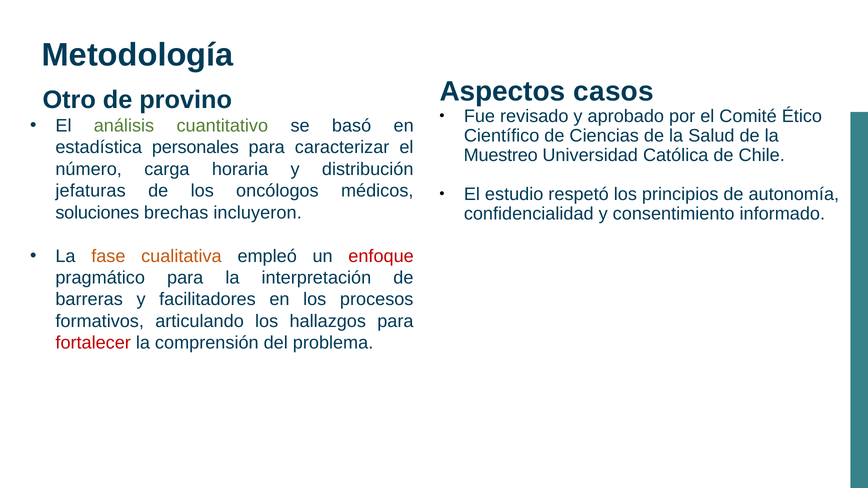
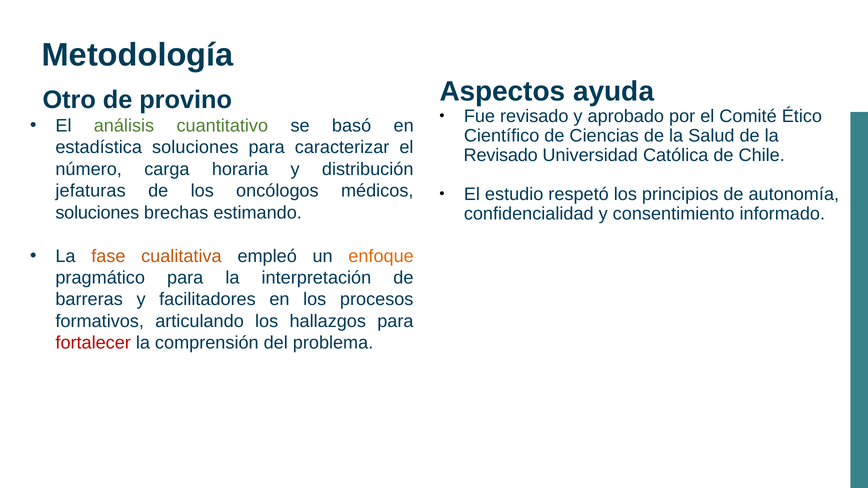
casos: casos -> ayuda (614, 91)
estadística personales: personales -> soluciones (195, 148)
Muestreo: Muestreo -> Revisado (501, 155)
incluyeron: incluyeron -> estimando (258, 213)
enfoque colour: red -> orange (381, 256)
